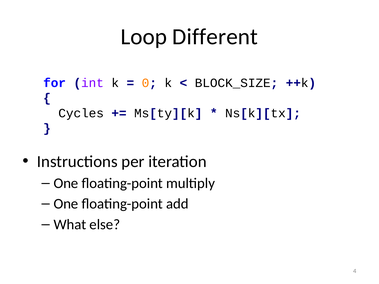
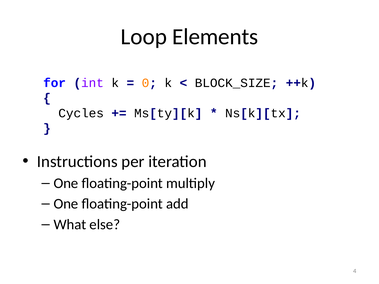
Different: Different -> Elements (215, 37)
